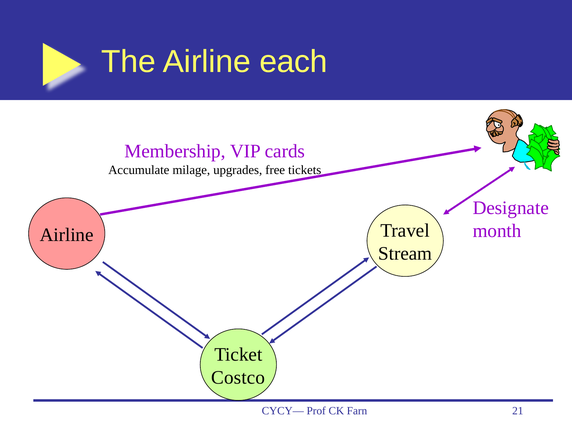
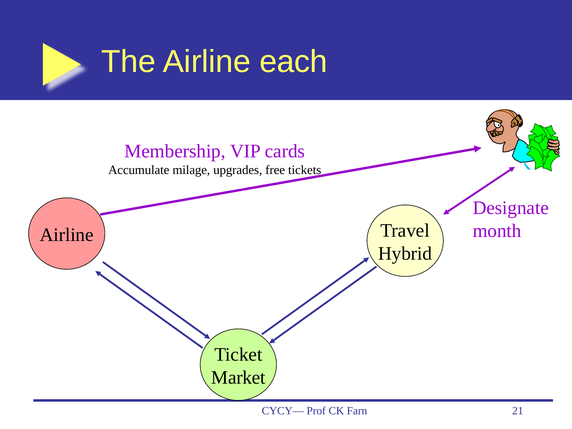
Stream: Stream -> Hybrid (405, 253)
Costco: Costco -> Market (238, 377)
